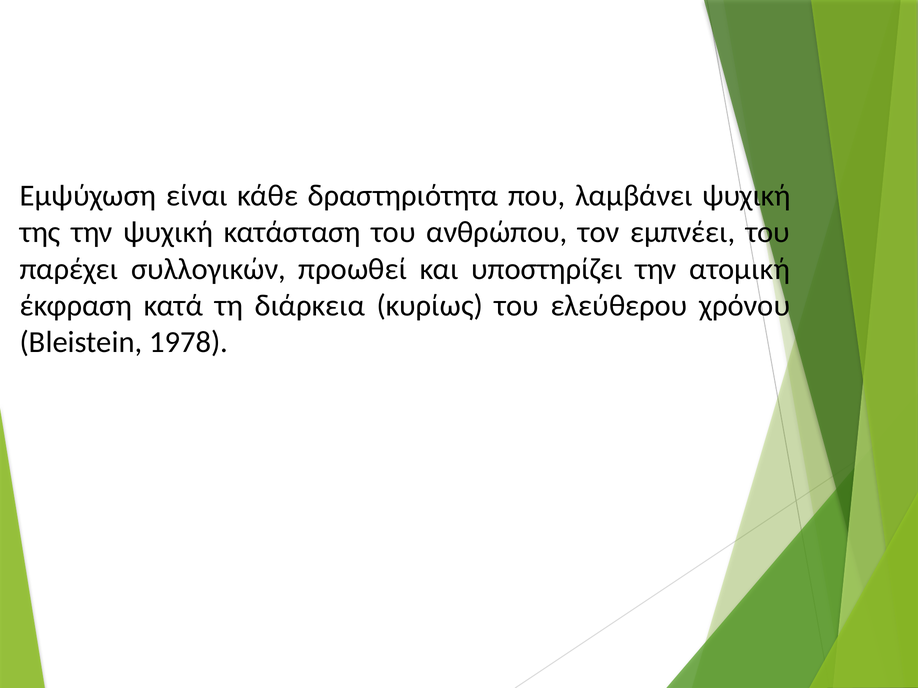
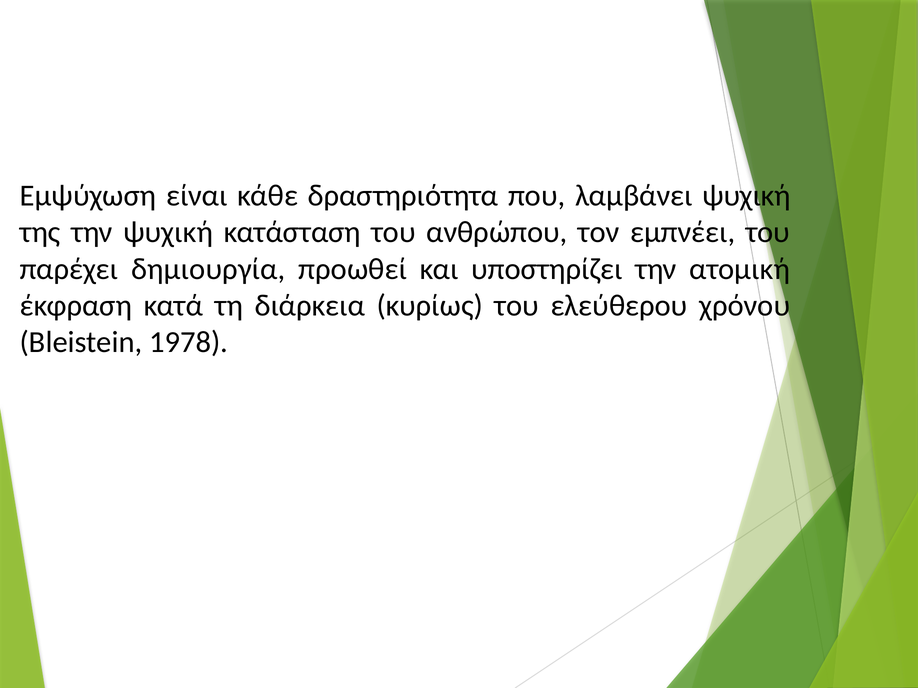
συλλογικών: συλλογικών -> δημιουργία (208, 269)
